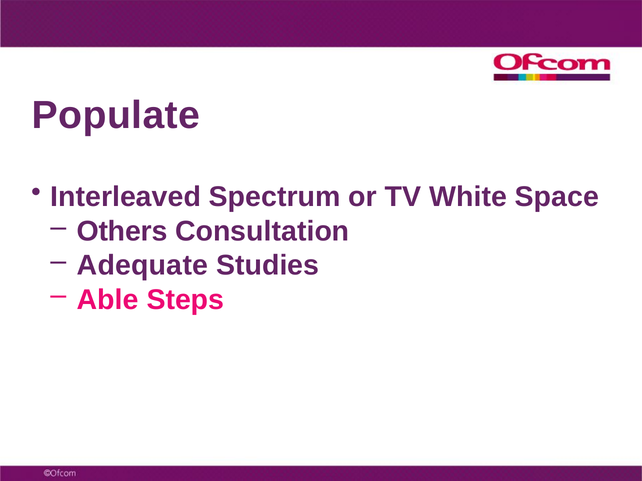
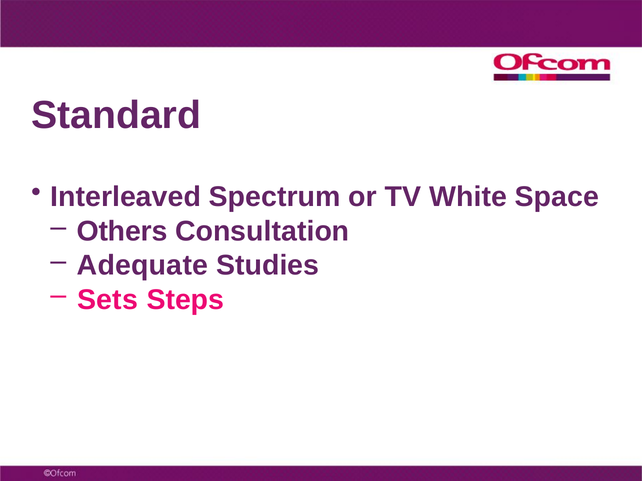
Populate: Populate -> Standard (116, 115)
Able: Able -> Sets (108, 300)
